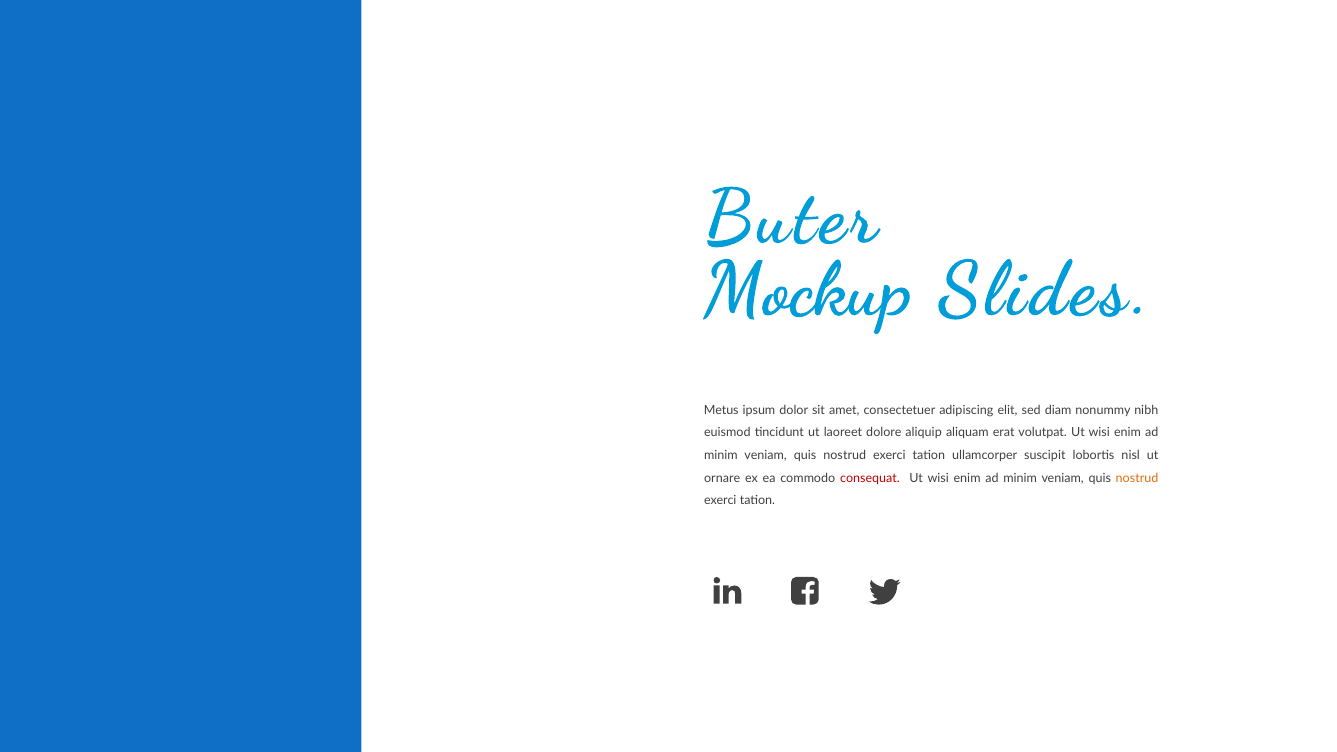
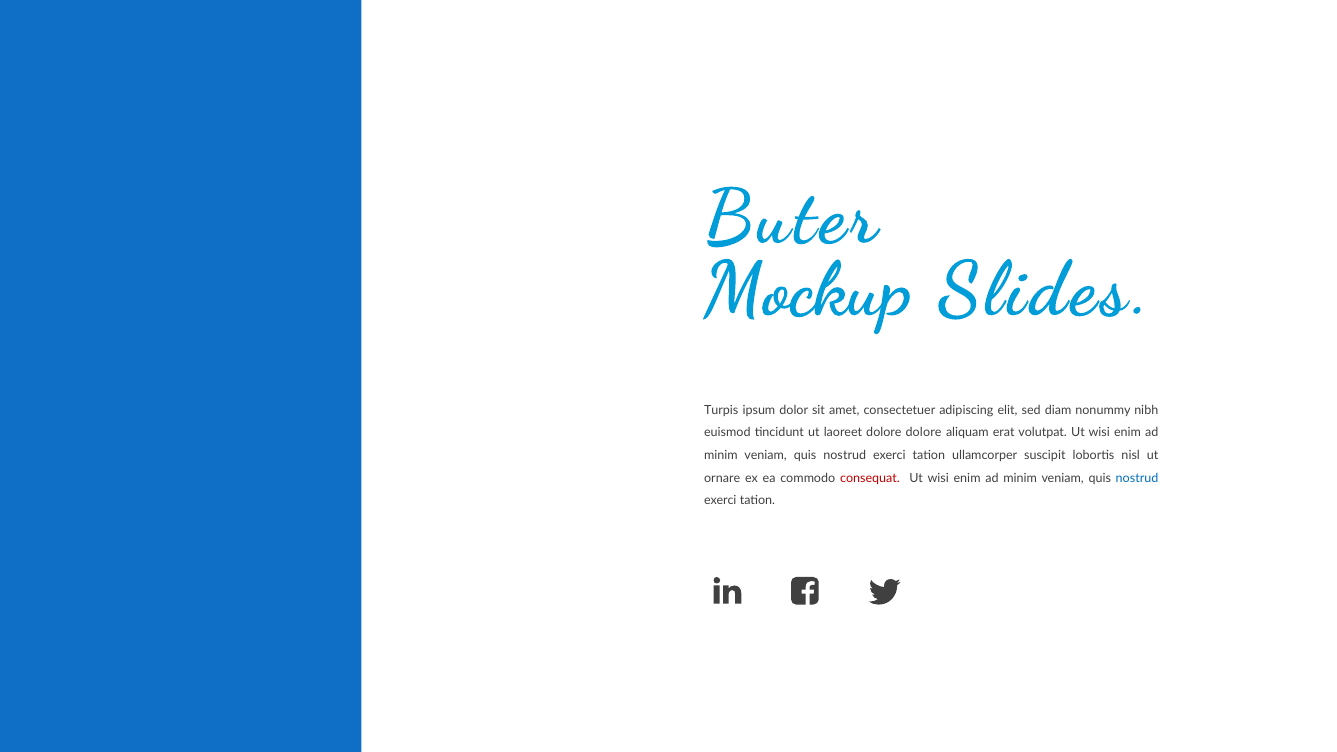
Metus: Metus -> Turpis (721, 410)
dolore aliquip: aliquip -> dolore (924, 433)
nostrud colour: orange -> blue (1137, 478)
